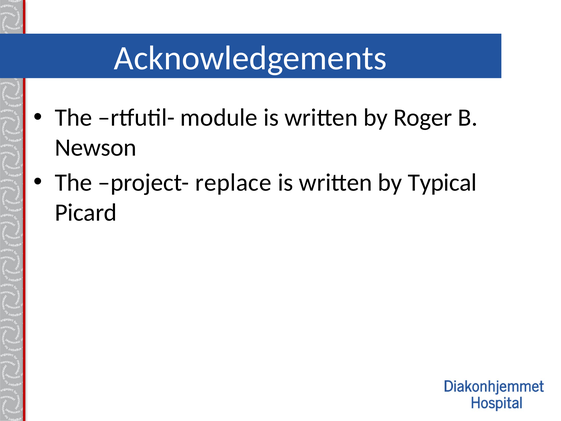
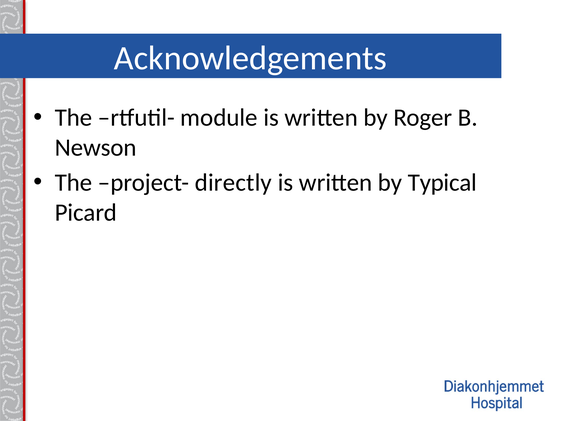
replace: replace -> directly (233, 183)
